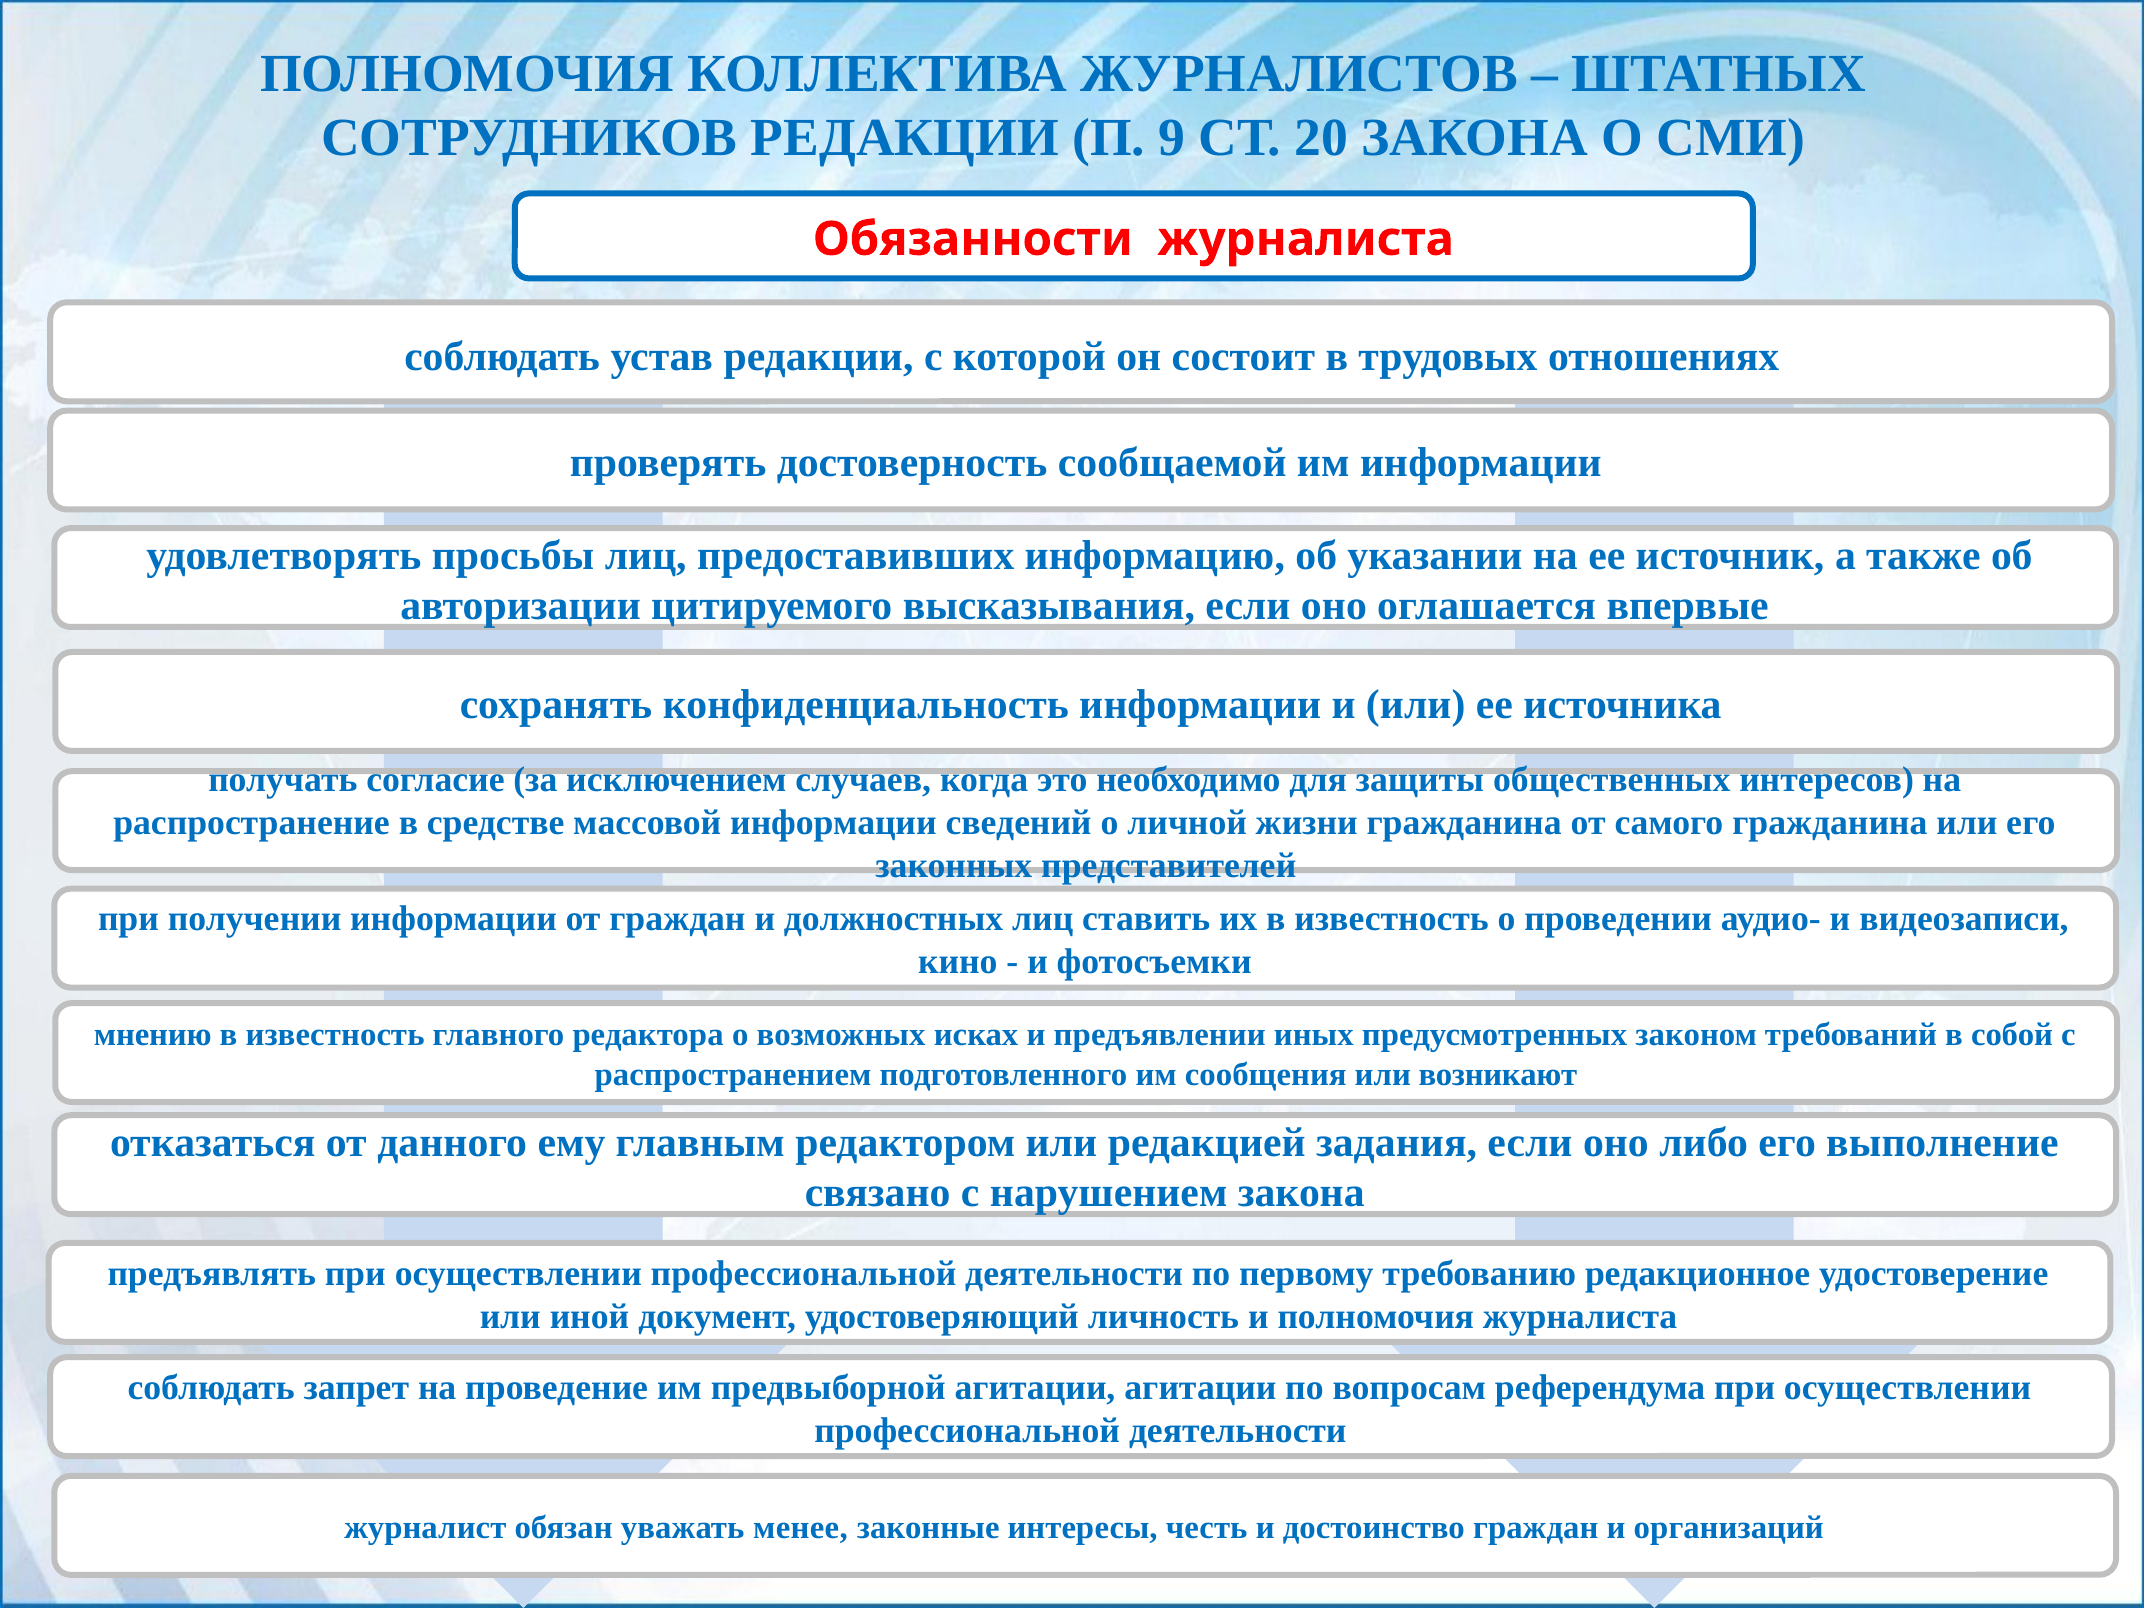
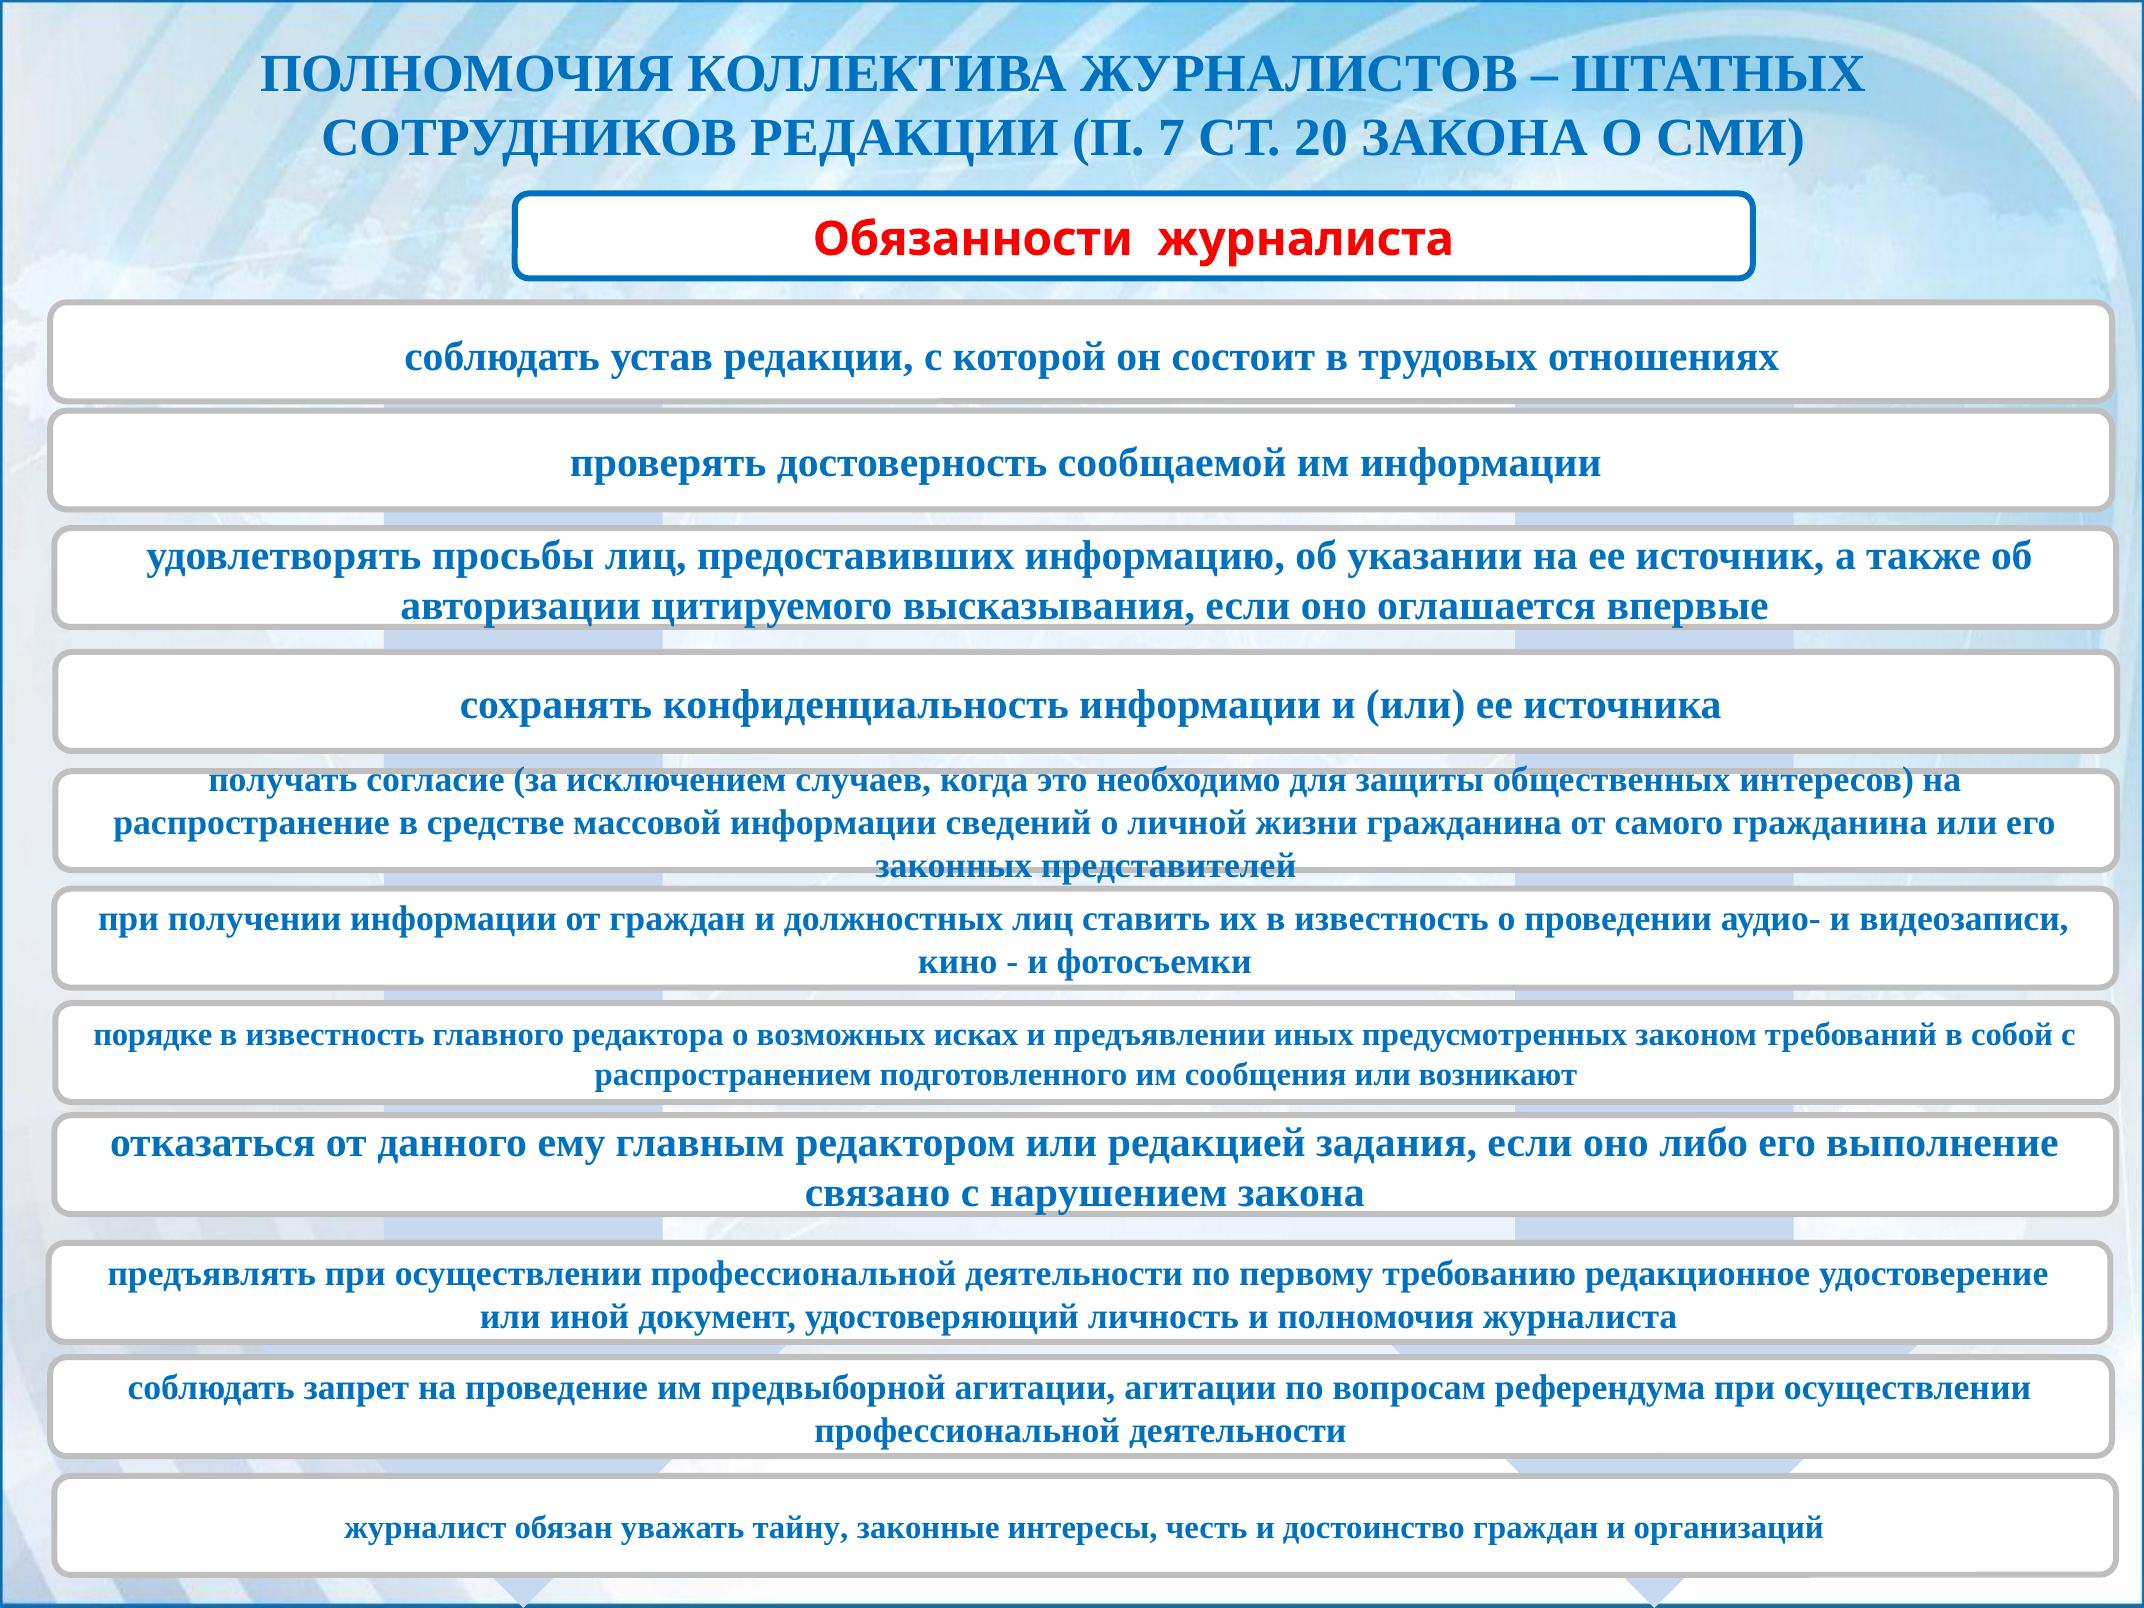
9: 9 -> 7 (1172, 138)
мнению: мнению -> порядке (153, 1035)
менее: менее -> тайну (801, 1528)
